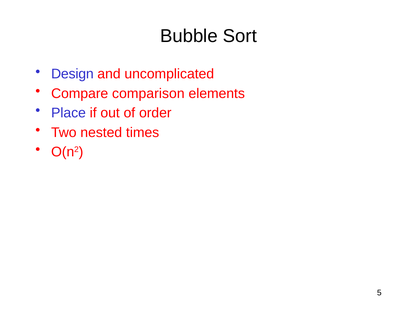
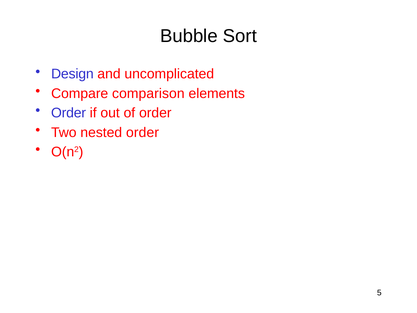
Place: Place -> Order (69, 113)
nested times: times -> order (143, 132)
